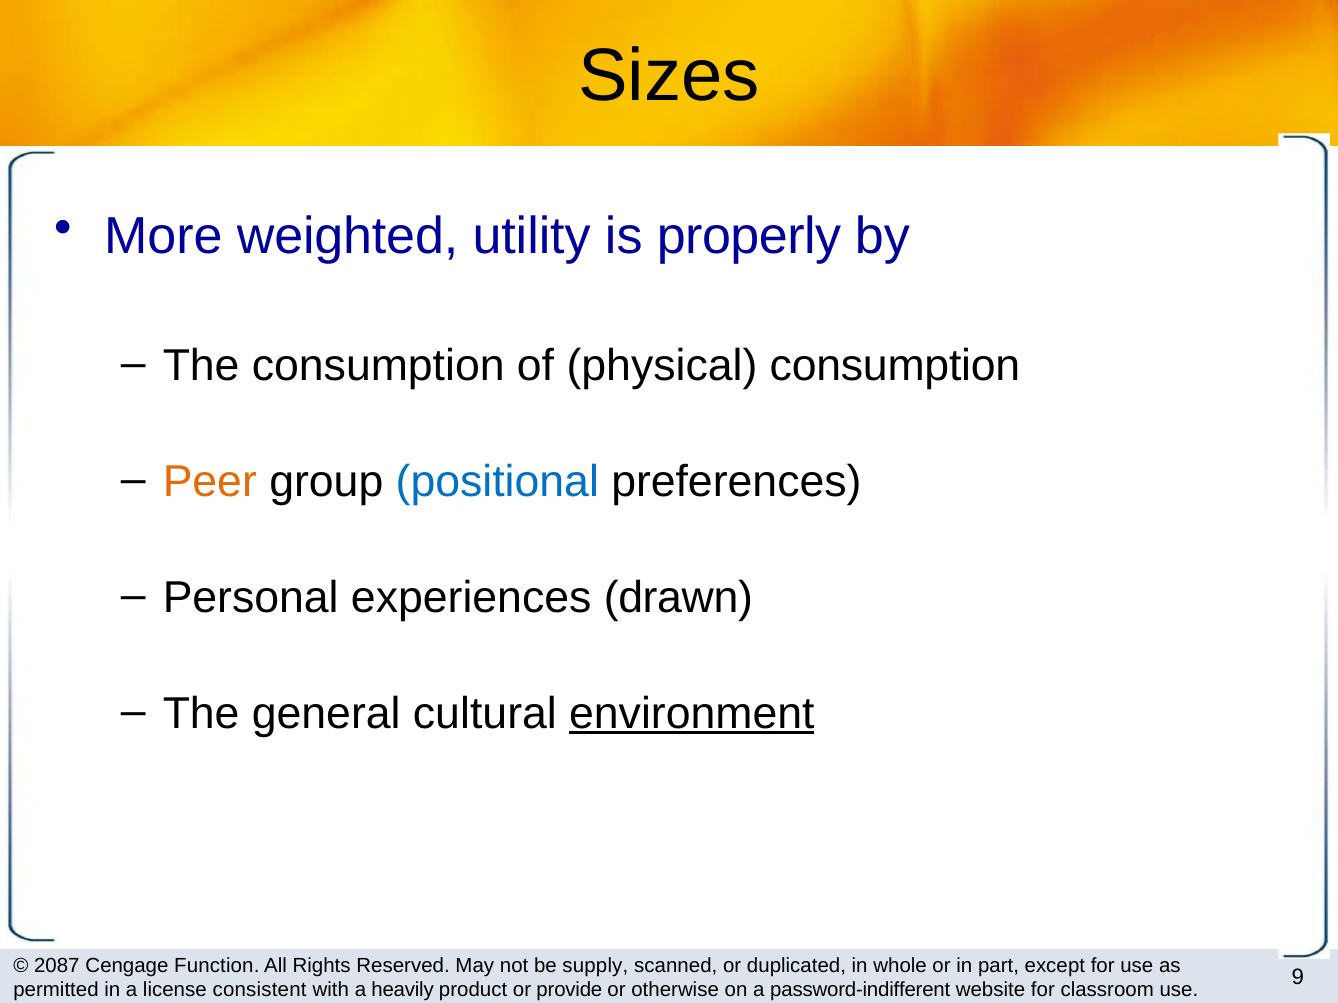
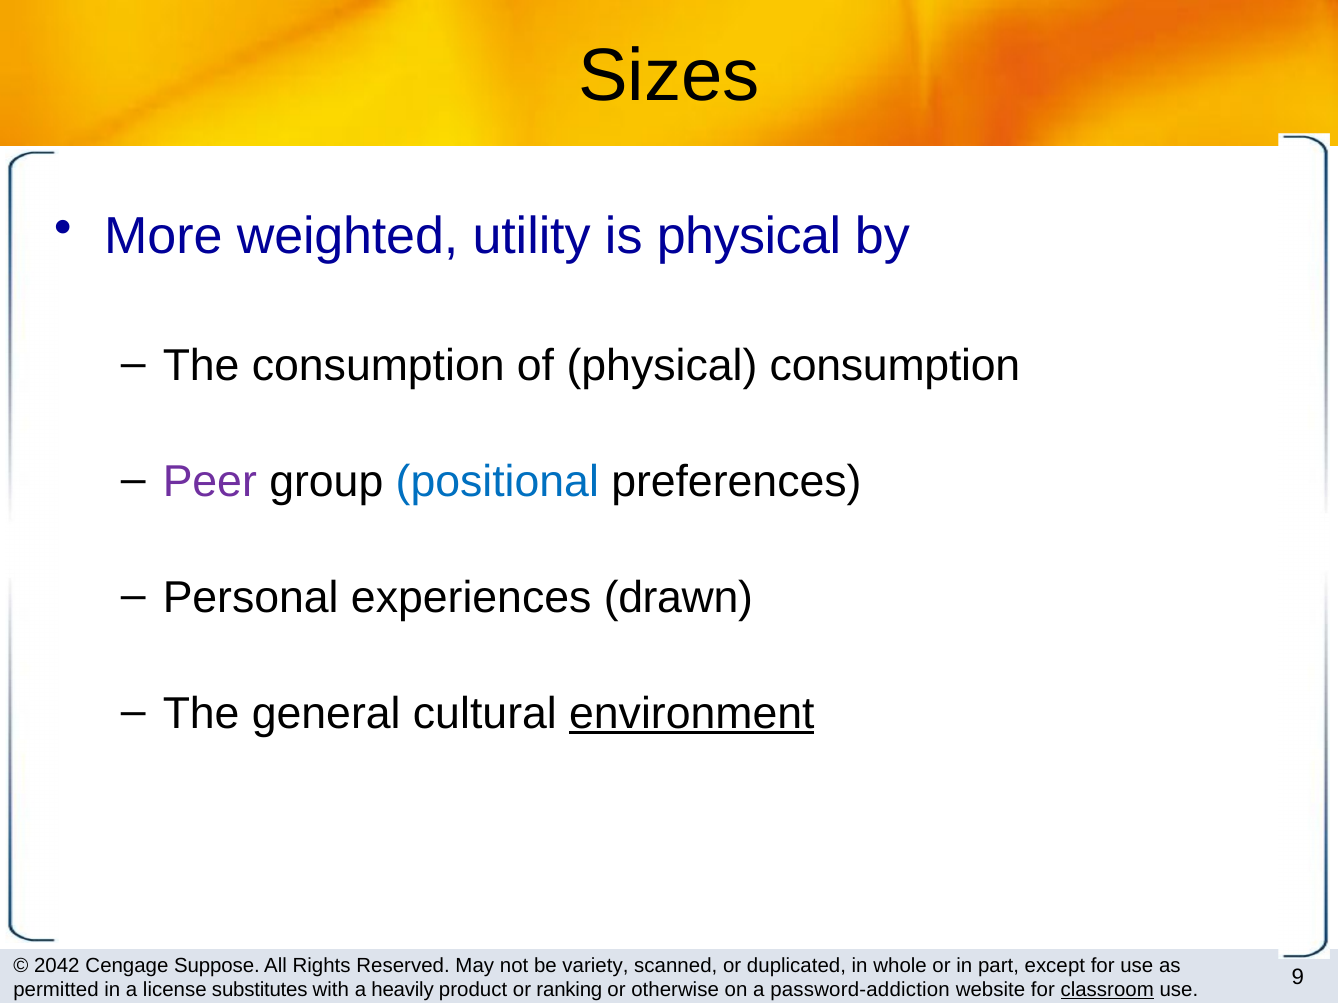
is properly: properly -> physical (749, 237)
Peer colour: orange -> purple (210, 482)
2087: 2087 -> 2042 (57, 966)
Function: Function -> Suppose (217, 966)
supply: supply -> variety (595, 966)
consistent: consistent -> substitutes (260, 990)
provide: provide -> ranking (569, 990)
password-indifferent: password-indifferent -> password-addiction (860, 990)
classroom underline: none -> present (1107, 990)
